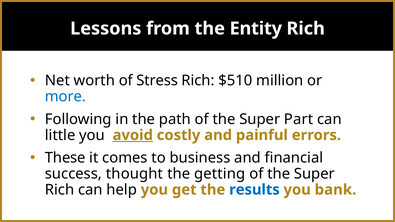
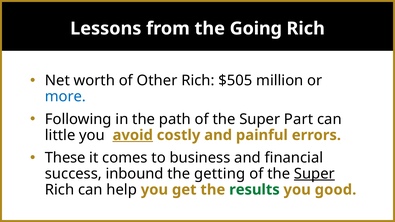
Entity: Entity -> Going (256, 29)
Stress: Stress -> Other (157, 81)
$510: $510 -> $505 (235, 81)
thought: thought -> inbound (135, 174)
Super underline: none -> present (314, 174)
results colour: blue -> green (254, 190)
bank: bank -> good (336, 190)
